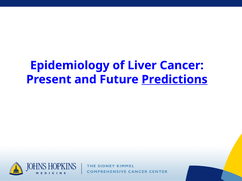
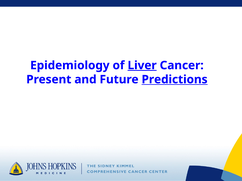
Liver underline: none -> present (142, 66)
